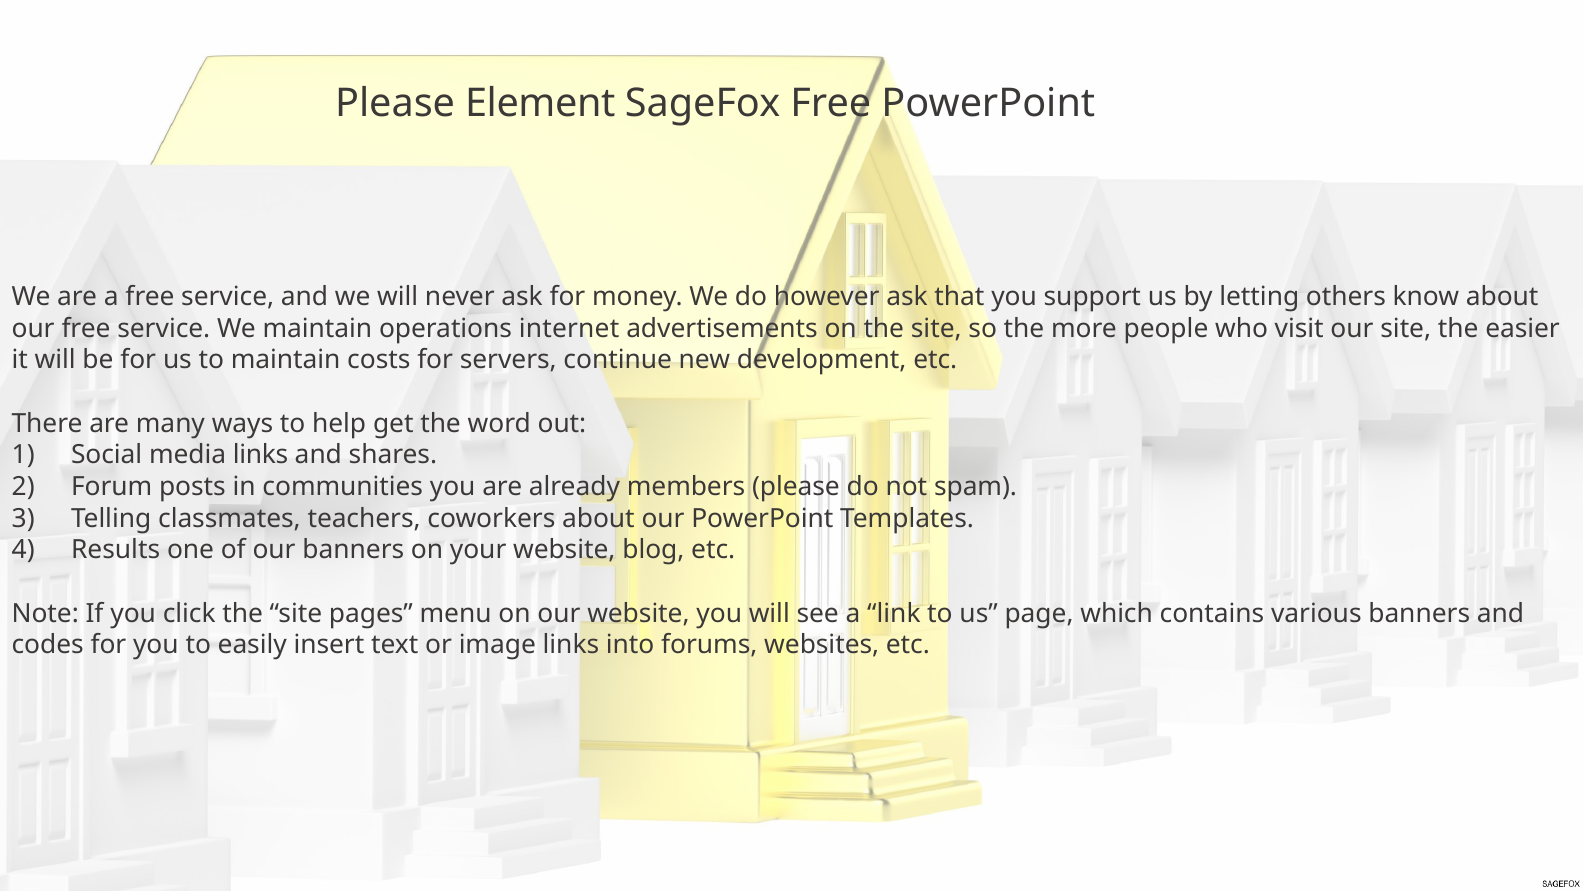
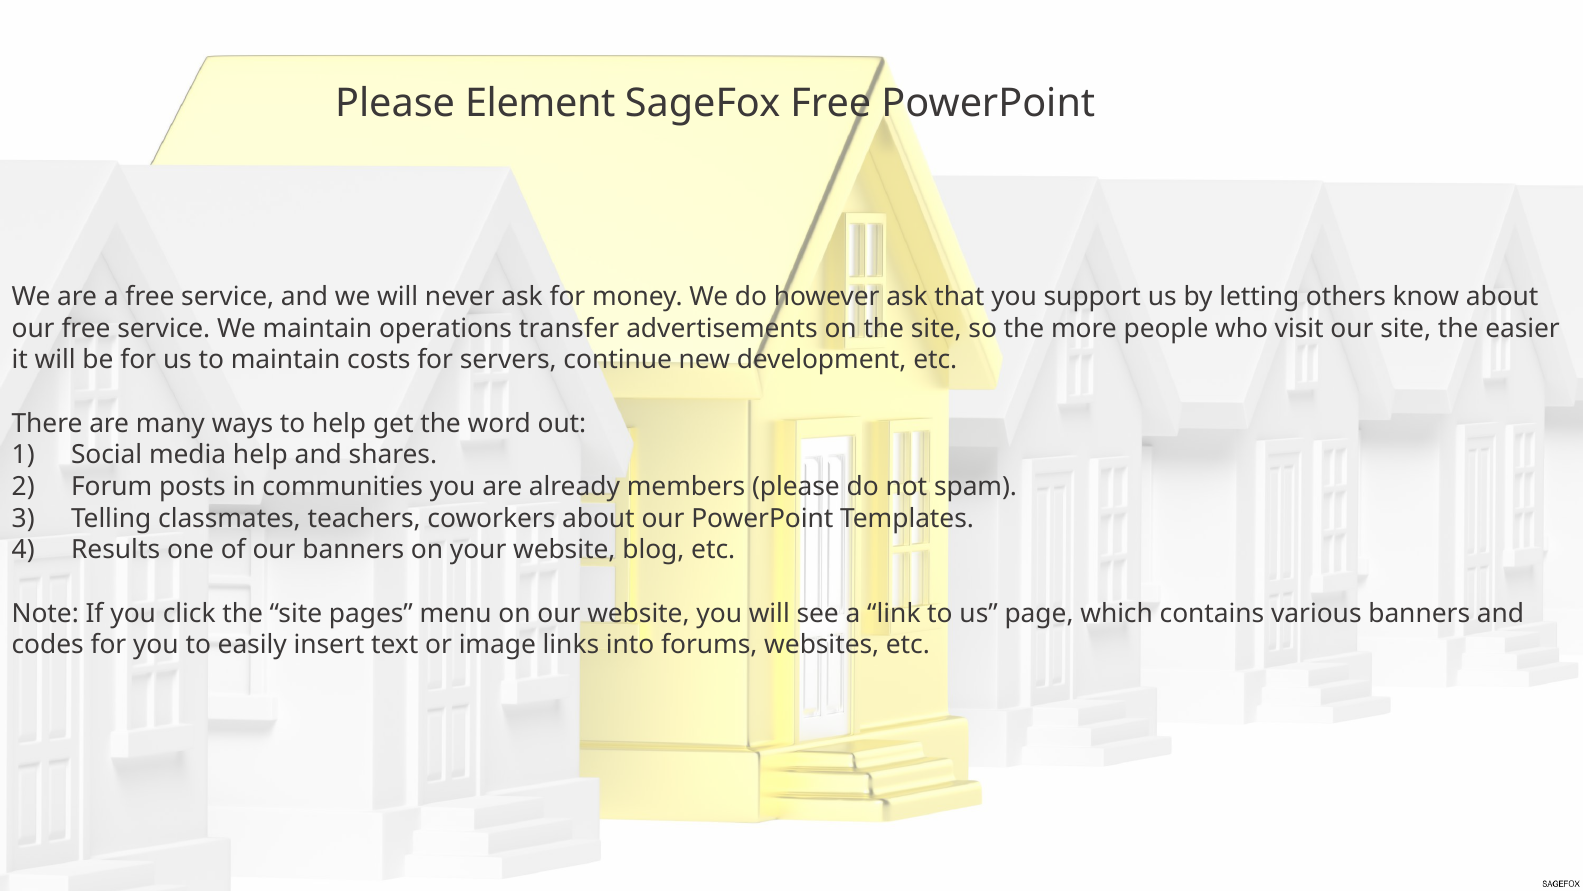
internet: internet -> transfer (569, 328)
media links: links -> help (260, 455)
